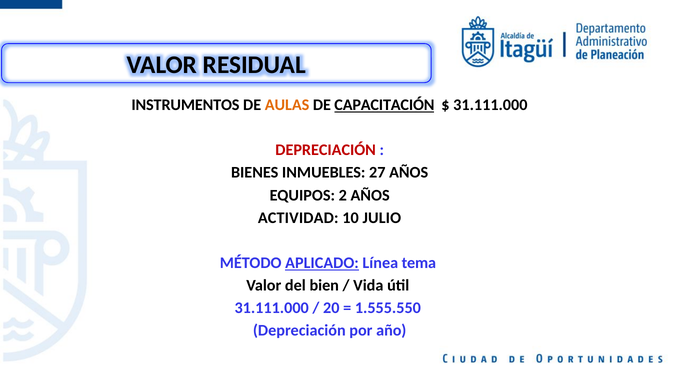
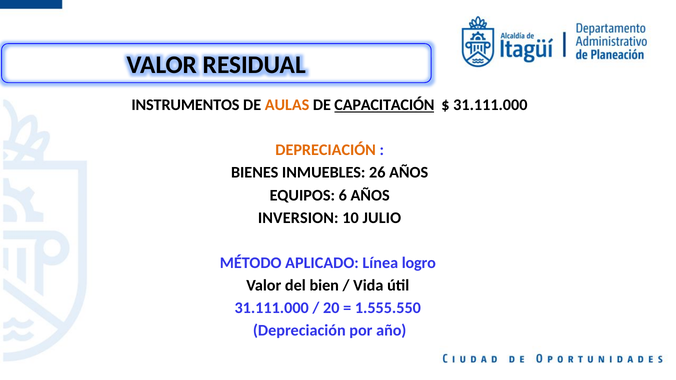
DEPRECIACIÓN colour: red -> orange (326, 150)
27: 27 -> 26 (377, 173)
2: 2 -> 6 (343, 195)
ACTIVIDAD: ACTIVIDAD -> INVERSION (298, 218)
APLICADO underline: present -> none (322, 263)
tema: tema -> logro (419, 263)
